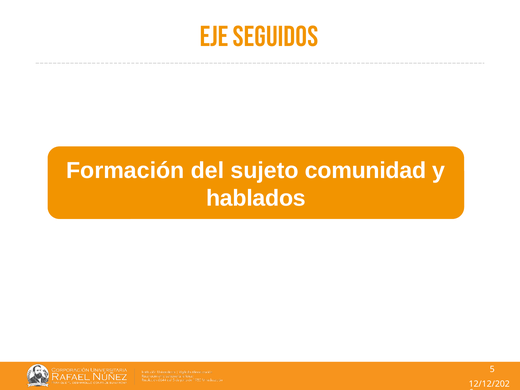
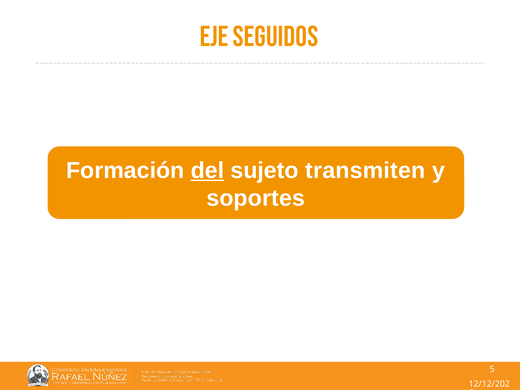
del underline: none -> present (207, 170)
comunidad: comunidad -> transmiten (365, 170)
hablados: hablados -> soportes (256, 198)
